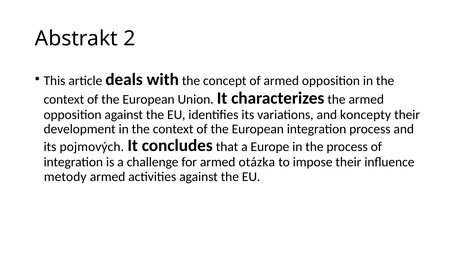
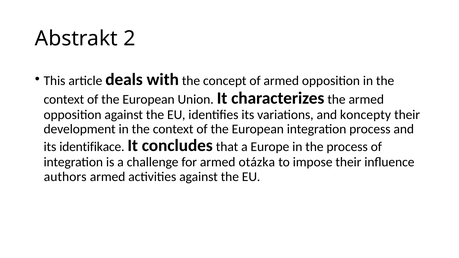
pojmových: pojmových -> identifikace (92, 147)
metody: metody -> authors (65, 177)
